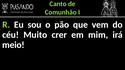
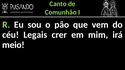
Muito: Muito -> Legais (35, 35)
